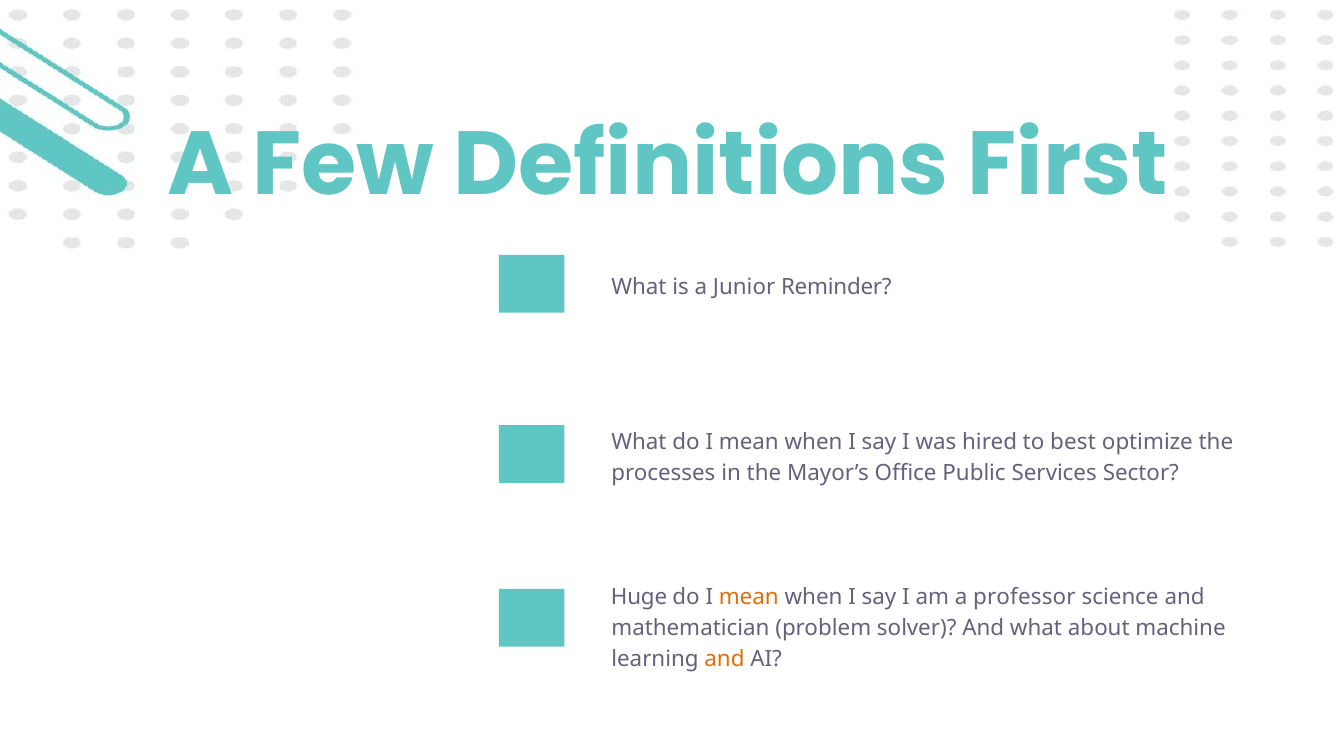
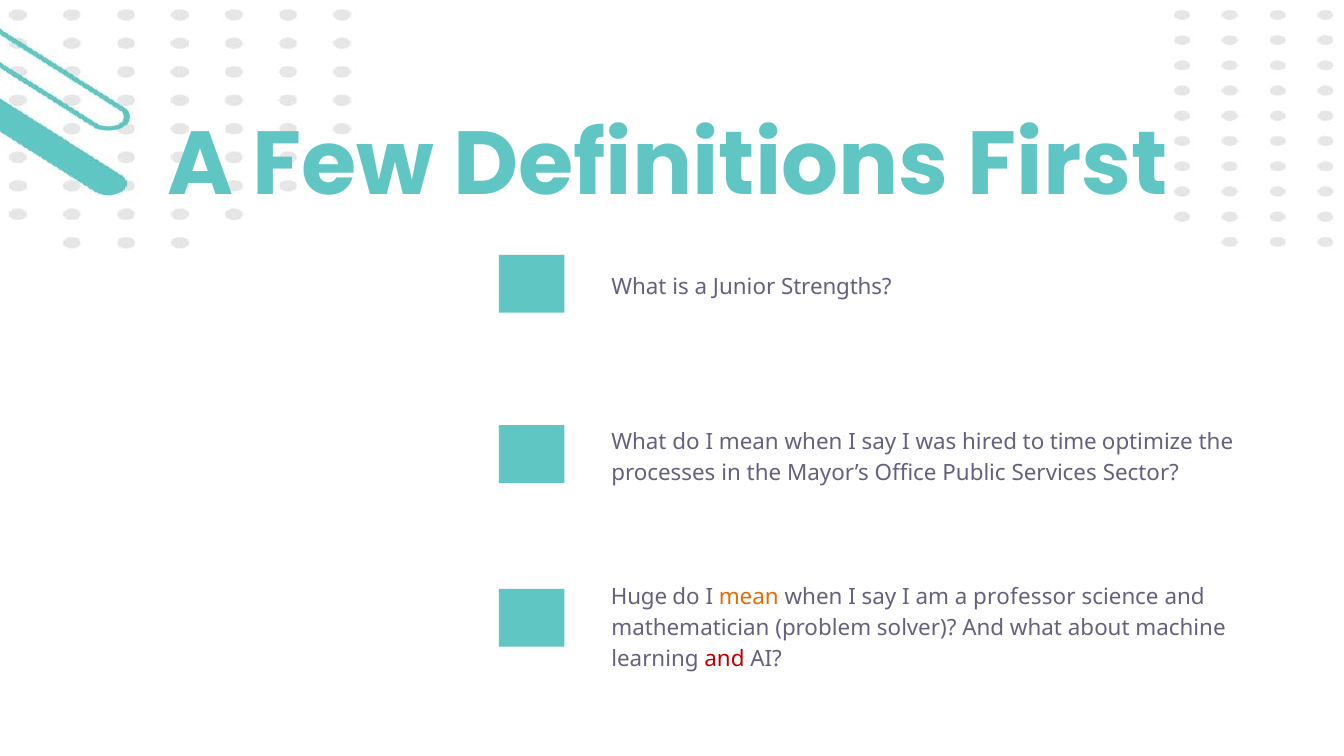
Reminder: Reminder -> Strengths (836, 287)
best: best -> time (1073, 442)
and colour: orange -> red (725, 659)
